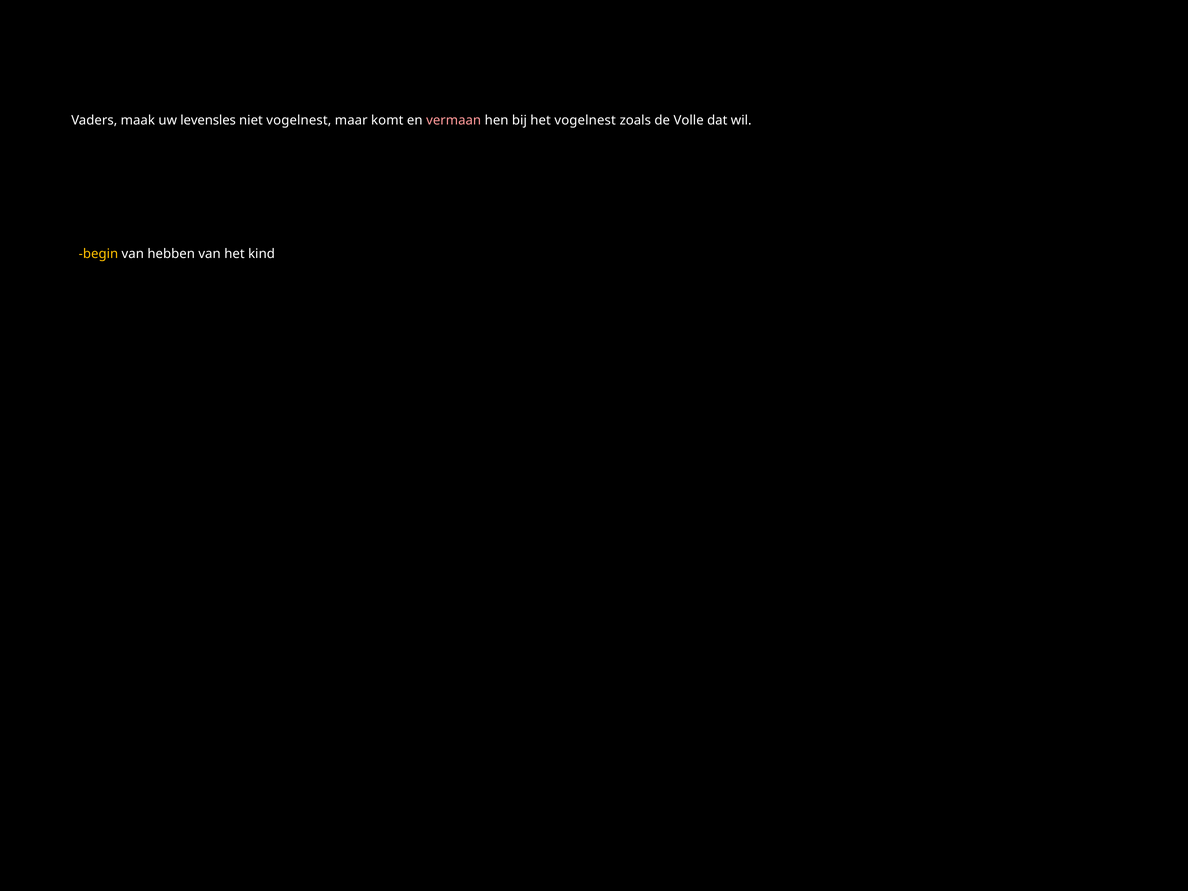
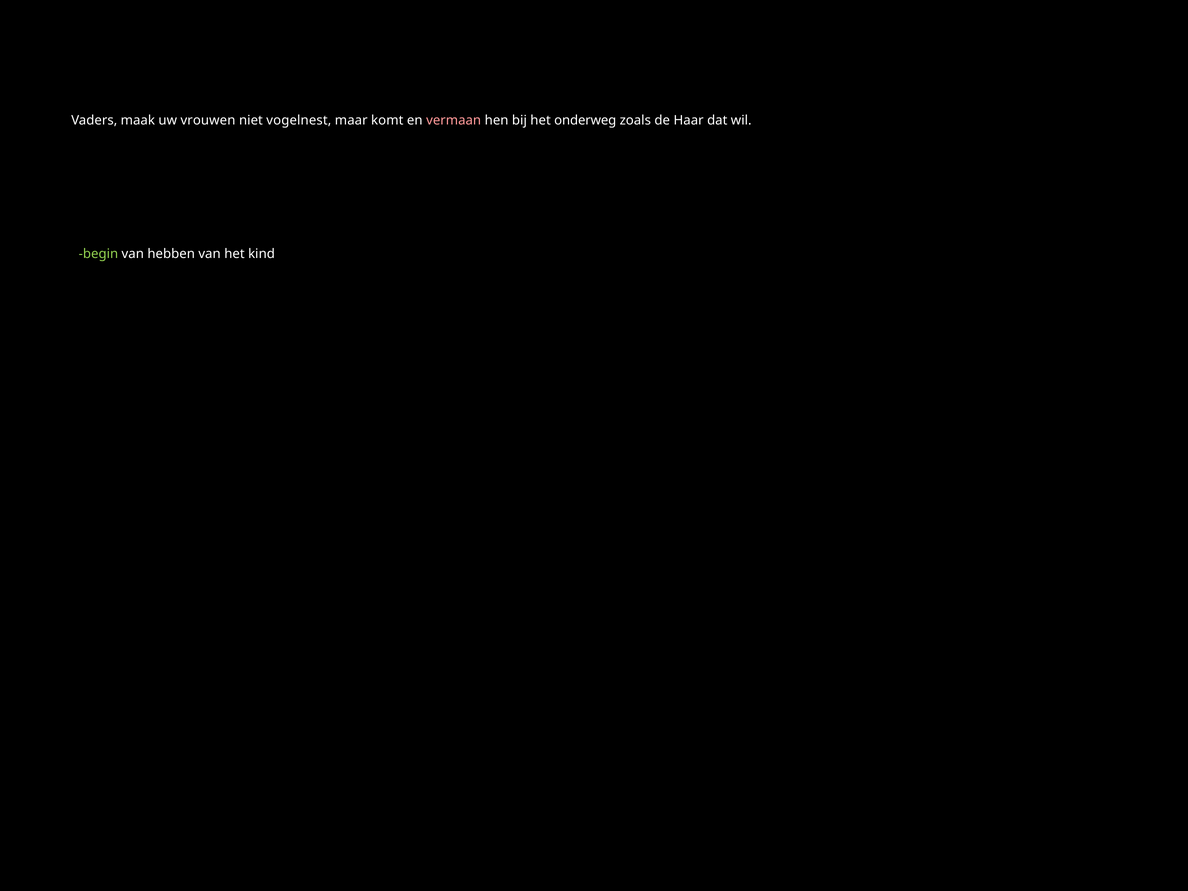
levensles: levensles -> vrouwen (208, 120)
het vogelnest: vogelnest -> onderweg (585, 120)
Volle: Volle -> Haar (689, 120)
begin colour: yellow -> light green (98, 254)
